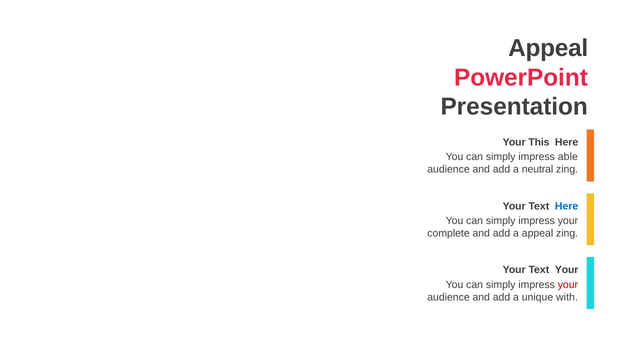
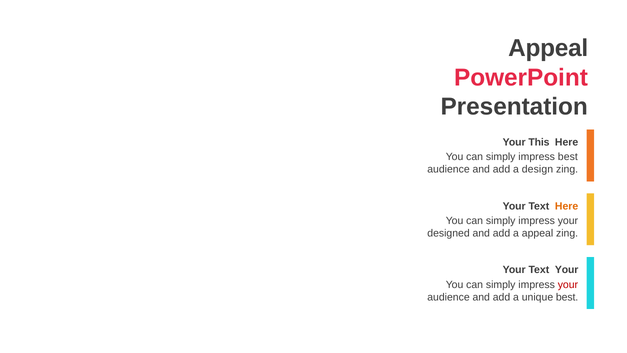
impress able: able -> best (568, 157)
neutral: neutral -> design (537, 169)
Here colour: blue -> orange (567, 206)
complete: complete -> designed (449, 233)
unique with: with -> best (567, 297)
